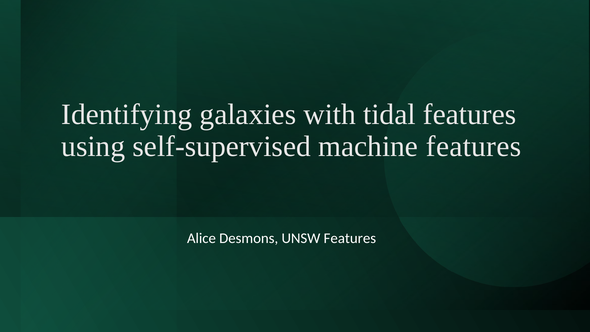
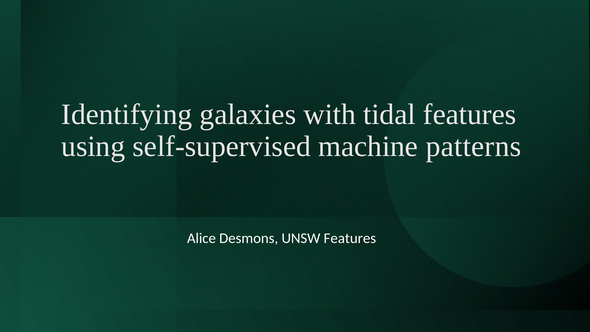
machine features: features -> patterns (474, 146)
